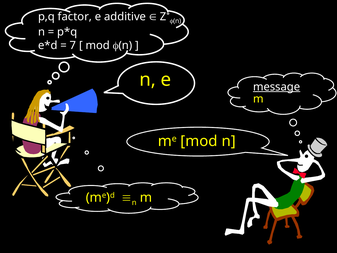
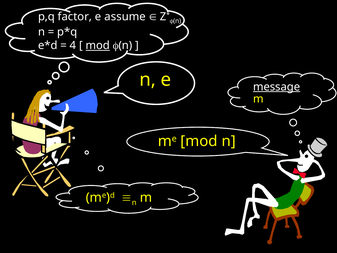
additive: additive -> assume (125, 17)
7: 7 -> 4 (73, 45)
mod underline: none -> present (98, 45)
